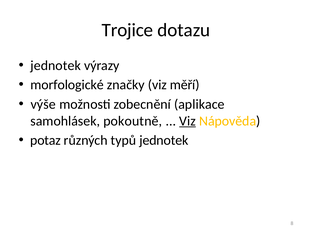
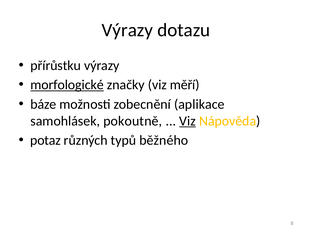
Trojice: Trojice -> Výrazy (127, 30)
jednotek: jednotek -> přírůstku (56, 65)
morfologické underline: none -> present (67, 85)
výše: výše -> báze (43, 104)
typů jednotek: jednotek -> běžného (164, 140)
